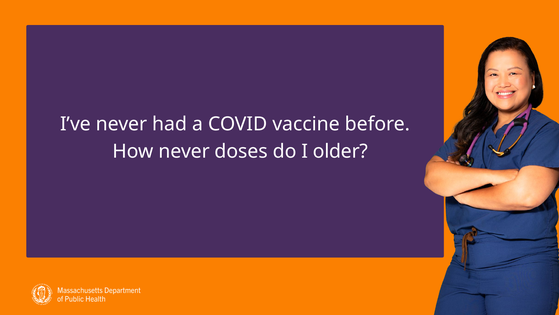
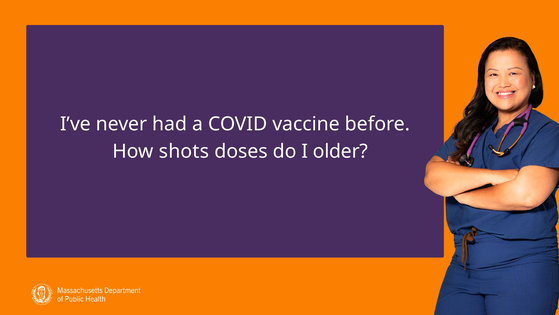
How never: never -> shots (184, 151)
